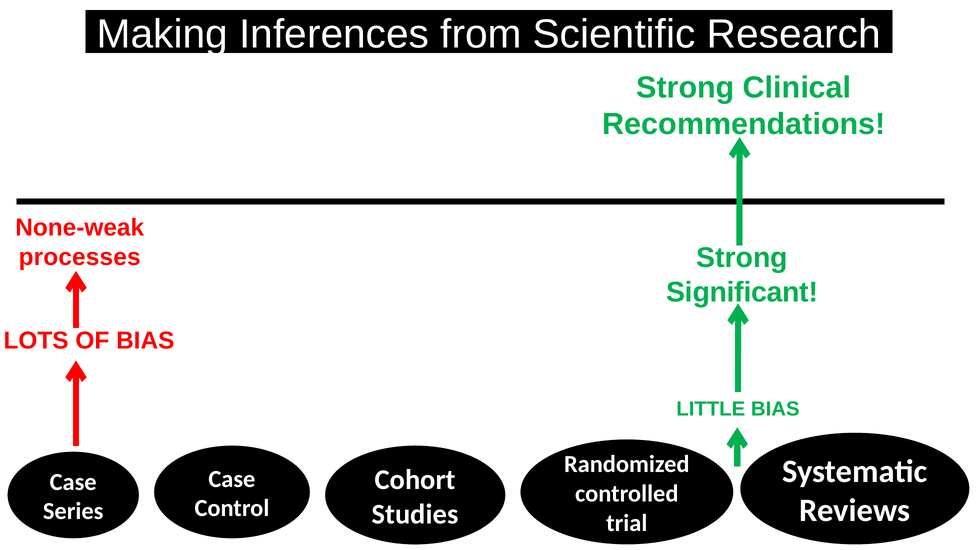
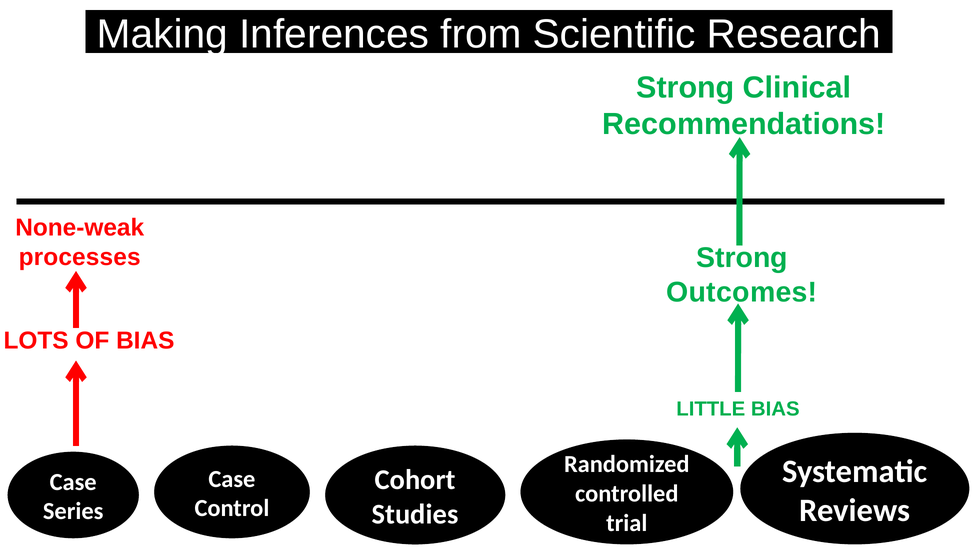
Significant: Significant -> Outcomes (742, 292)
